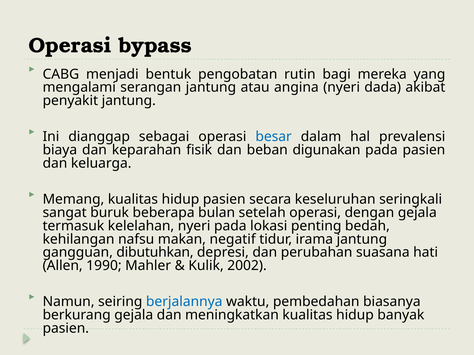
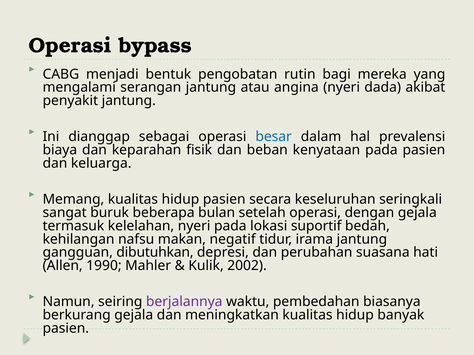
digunakan: digunakan -> kenyataan (326, 150)
penting: penting -> suportif (316, 226)
berjalannya colour: blue -> purple (184, 302)
